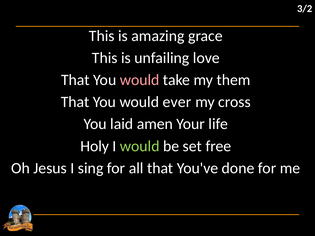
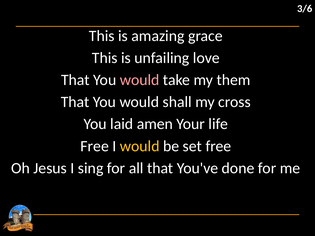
3/2: 3/2 -> 3/6 (305, 9)
ever: ever -> shall (177, 102)
Holy: Holy -> Free (95, 146)
would colour: light green -> yellow (140, 146)
